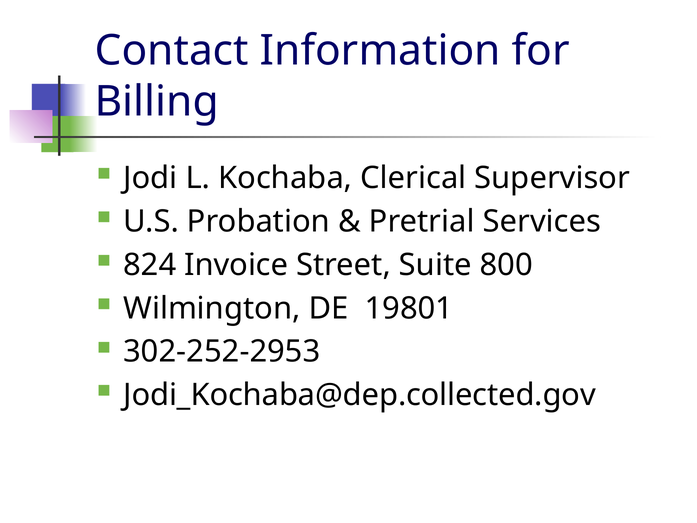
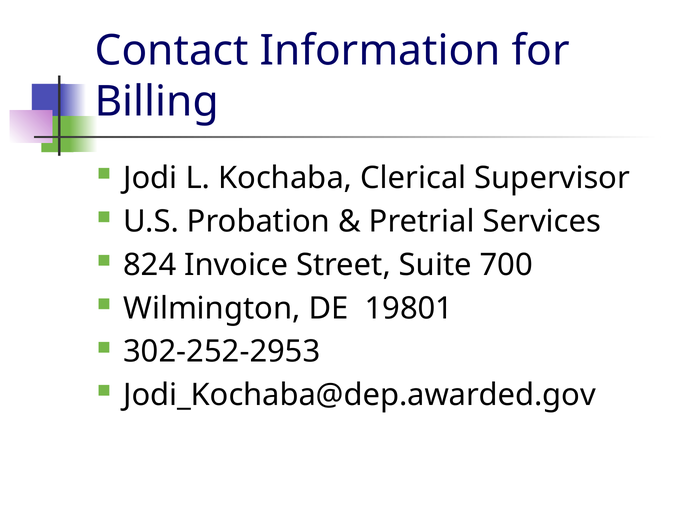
800: 800 -> 700 (506, 265)
Jodi_Kochaba@dep.collected.gov: Jodi_Kochaba@dep.collected.gov -> Jodi_Kochaba@dep.awarded.gov (360, 395)
